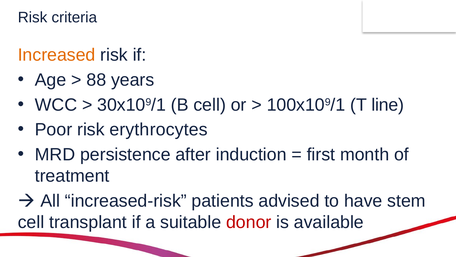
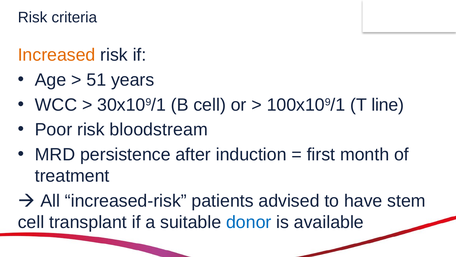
88: 88 -> 51 (96, 80)
erythrocytes: erythrocytes -> bloodstream (159, 129)
donor colour: red -> blue (249, 222)
